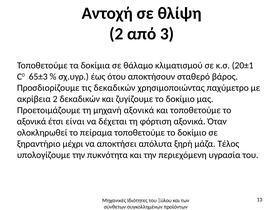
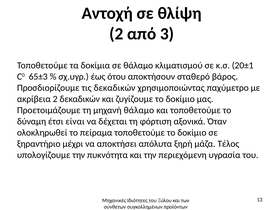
μηχανή αξονικά: αξονικά -> θάλαμο (139, 110)
αξονικά: αξονικά -> δύναμη (32, 121)
